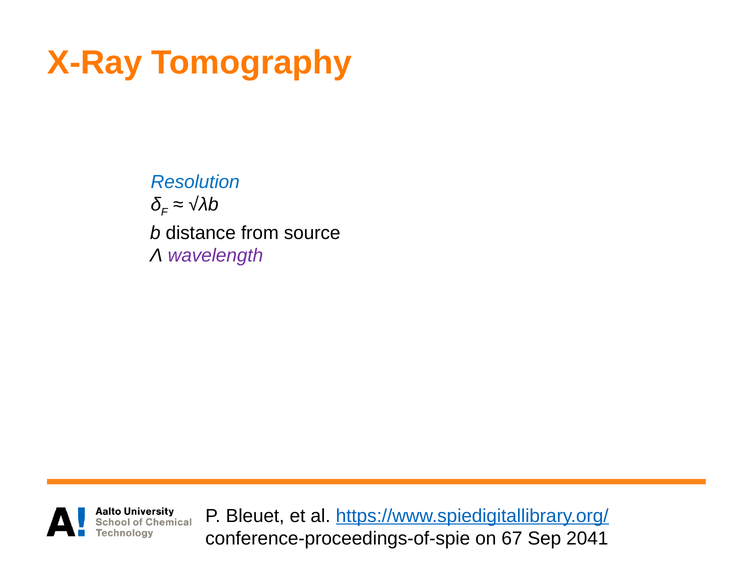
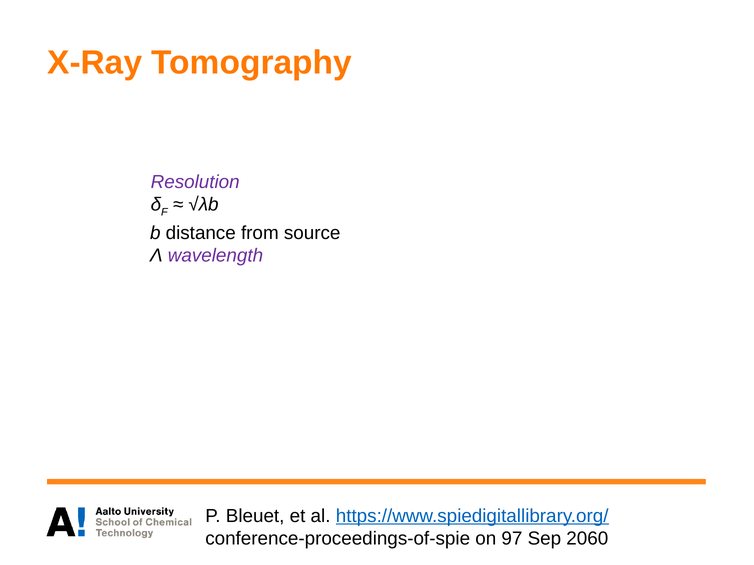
Resolution colour: blue -> purple (195, 182)
67: 67 -> 97 (512, 539)
2041: 2041 -> 2060 (587, 539)
